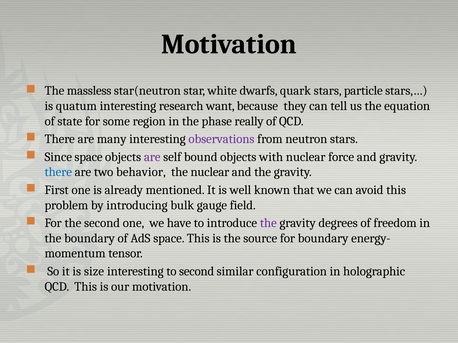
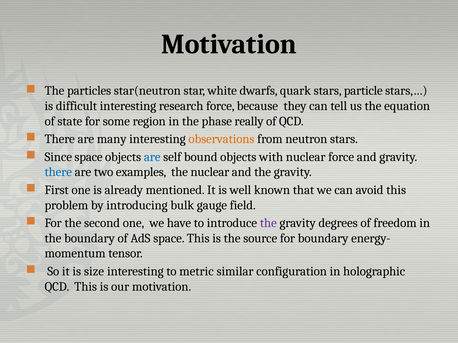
massless: massless -> particles (89, 91)
quatum: quatum -> difficult (76, 106)
research want: want -> force (220, 106)
observations colour: purple -> orange (221, 139)
are colour: purple -> blue (152, 157)
behavior: behavior -> examples (141, 172)
to second: second -> metric (196, 272)
